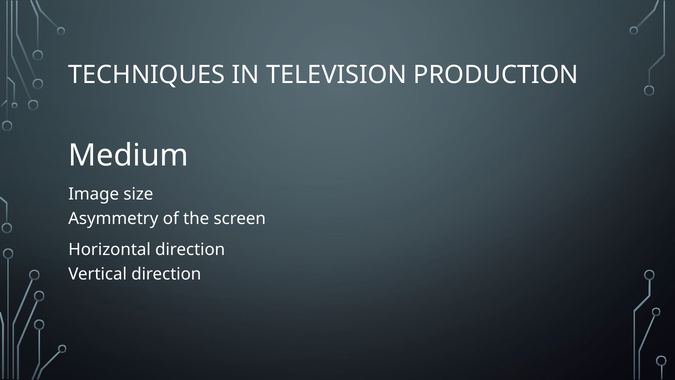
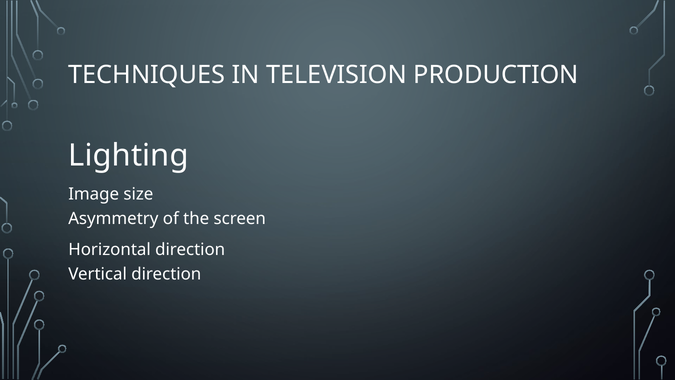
Medium: Medium -> Lighting (128, 155)
